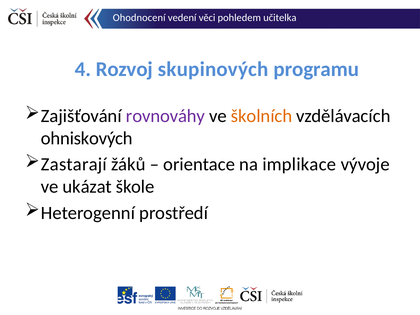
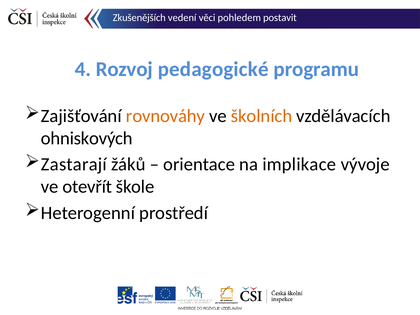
Ohodnocení: Ohodnocení -> Zkušenějších (139, 18)
učitelka: učitelka -> postavit (280, 18)
skupinových: skupinových -> pedagogické (213, 69)
rovnováhy colour: purple -> orange (166, 116)
ukázat: ukázat -> otevřít (87, 187)
